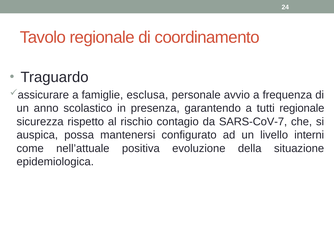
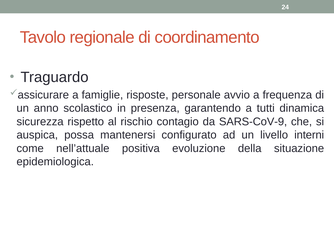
esclusa: esclusa -> risposte (147, 95)
tutti regionale: regionale -> dinamica (302, 108)
SARS-CoV-7: SARS-CoV-7 -> SARS-CoV-9 (253, 121)
